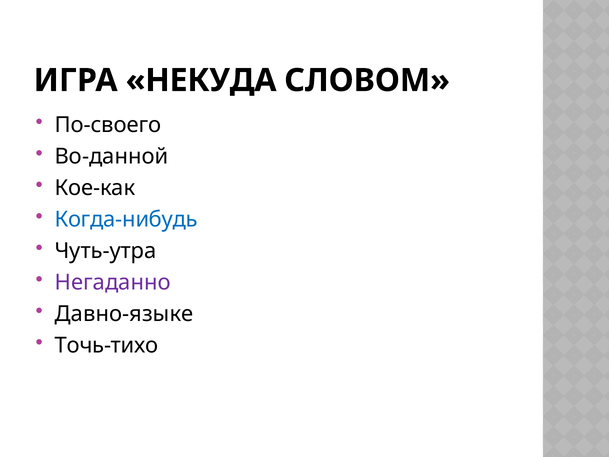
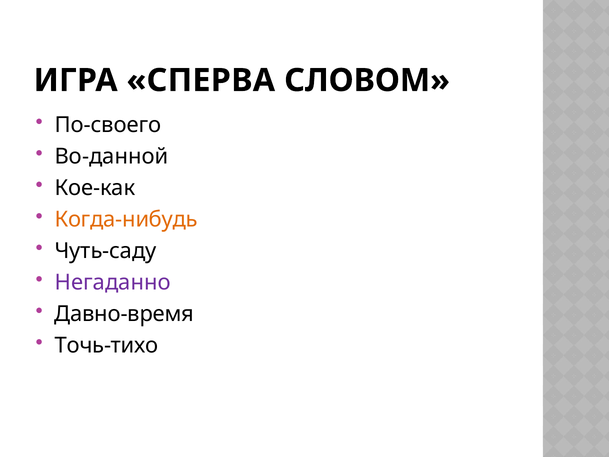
НЕКУДА: НЕКУДА -> СПЕРВА (201, 80)
Когда-нибудь colour: blue -> orange (126, 219)
Чуть-утра: Чуть-утра -> Чуть-саду (106, 251)
Давно-языке: Давно-языке -> Давно-время (124, 314)
